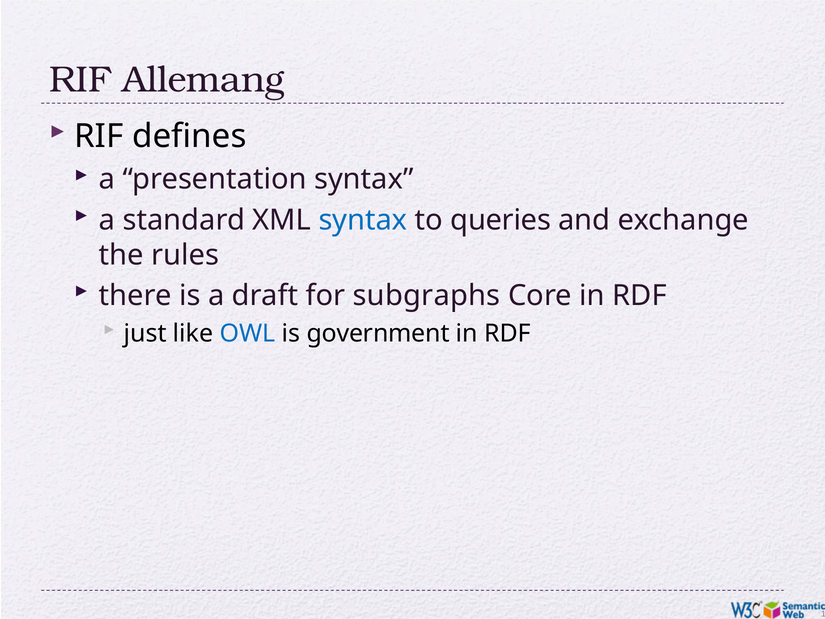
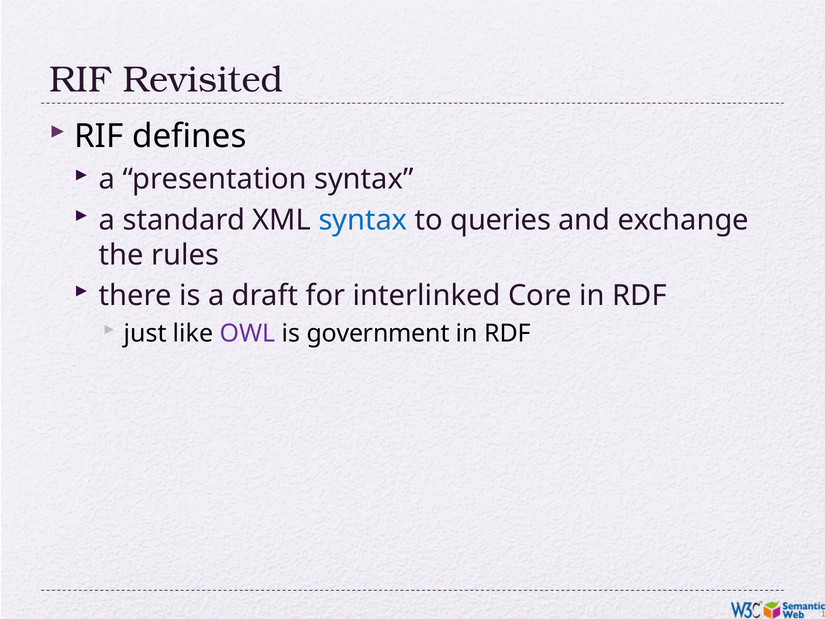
Allemang: Allemang -> Revisited (203, 80)
subgraphs: subgraphs -> interlinked (427, 296)
OWL colour: blue -> purple (248, 333)
